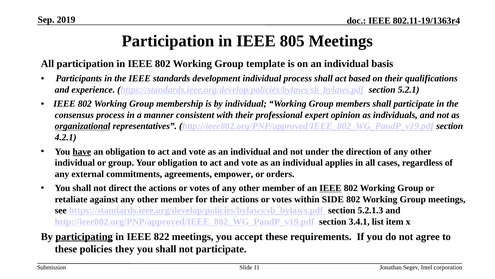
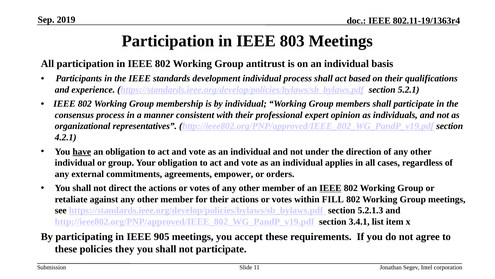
805: 805 -> 803 (292, 41)
template: template -> antitrust (266, 64)
organizational underline: present -> none (83, 126)
SIDE: SIDE -> FILL (333, 199)
participating underline: present -> none (84, 236)
822: 822 -> 905 (162, 236)
